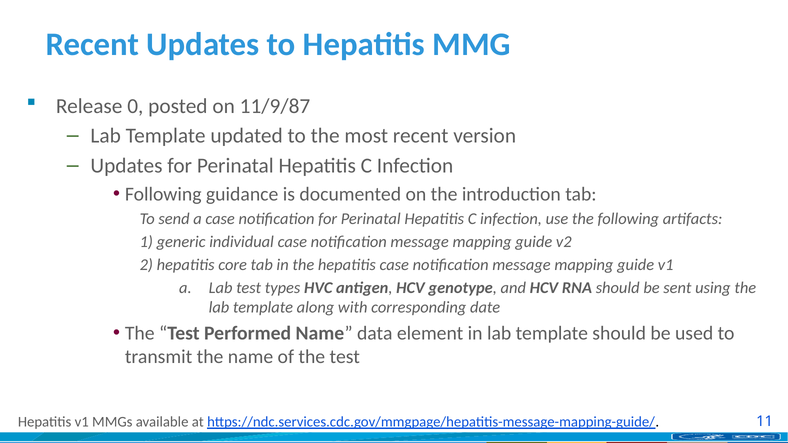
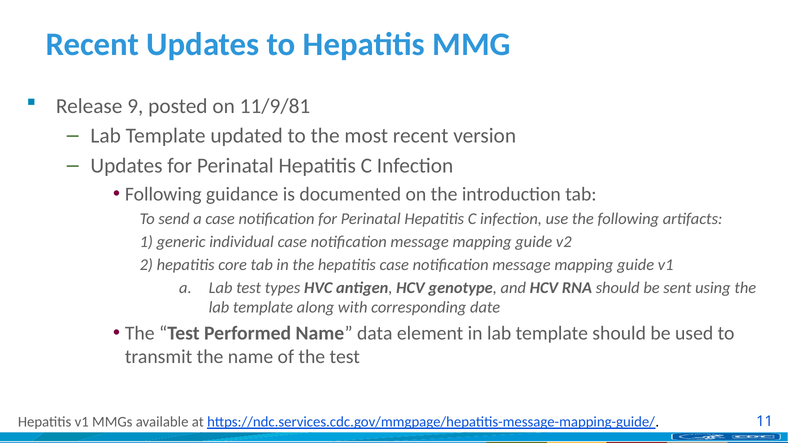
0: 0 -> 9 (135, 106)
11/9/87: 11/9/87 -> 11/9/81 (275, 106)
